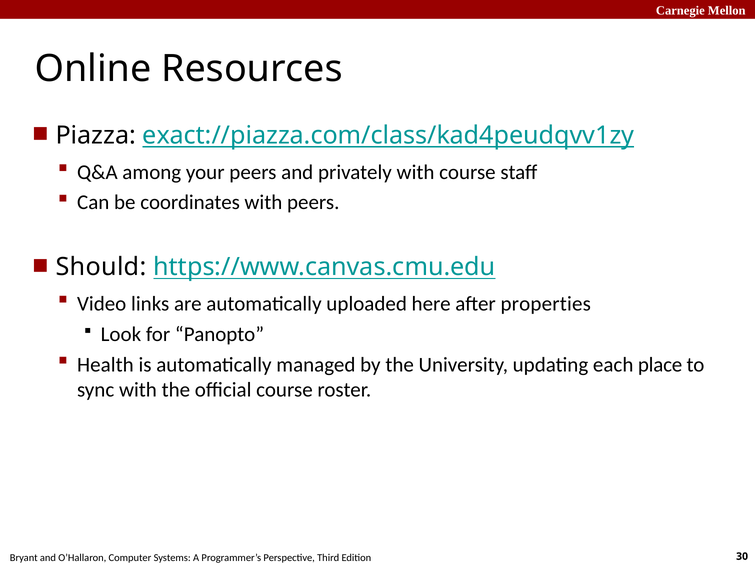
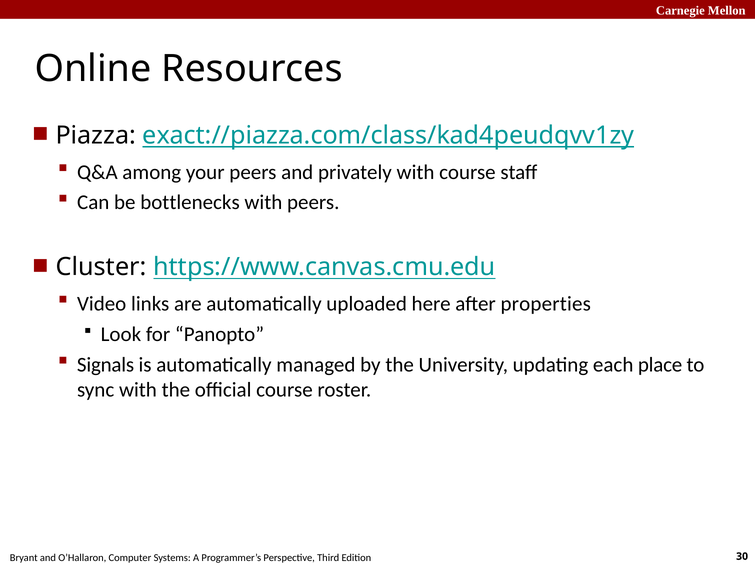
coordinates: coordinates -> bottlenecks (190, 203)
Should: Should -> Cluster (101, 267)
Health: Health -> Signals (106, 365)
